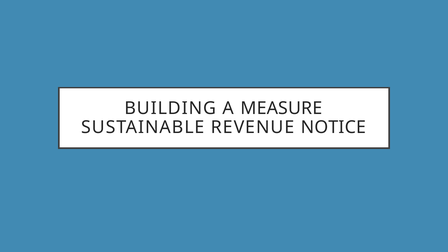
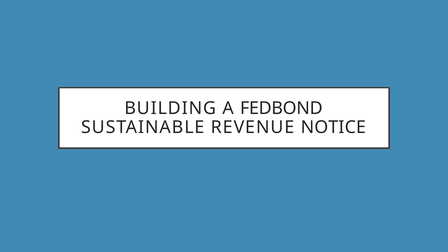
MEASURE: MEASURE -> FEDBOND (282, 108)
